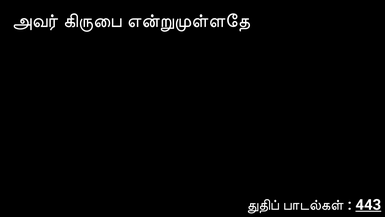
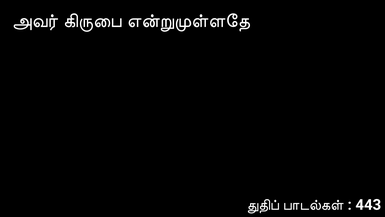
443 underline: present -> none (368, 204)
